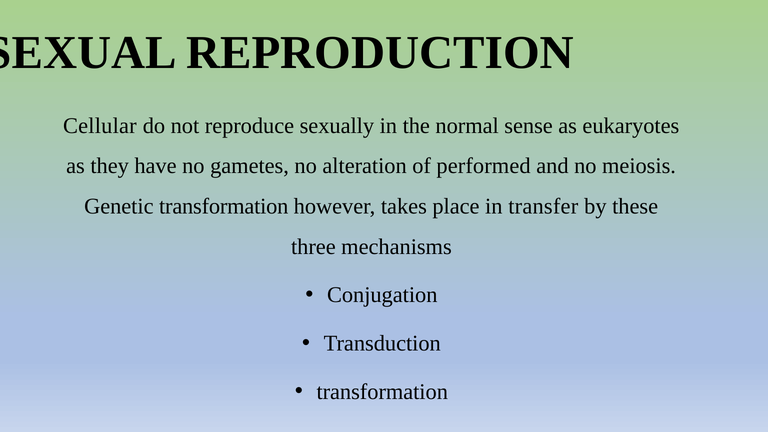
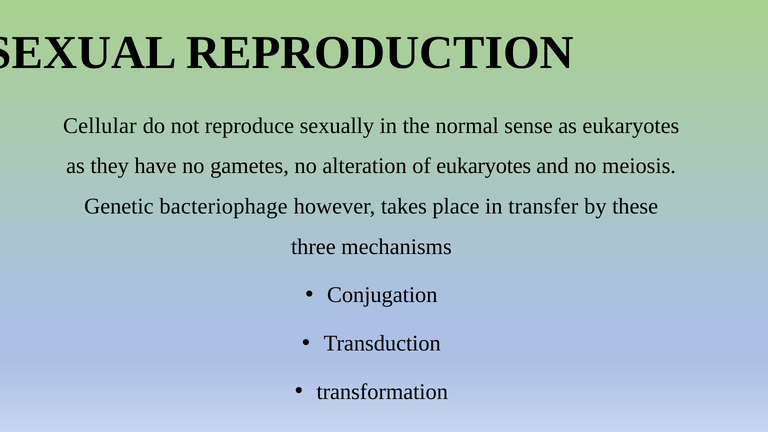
of performed: performed -> eukaryotes (484, 166)
Genetic transformation: transformation -> bacteriophage (224, 206)
